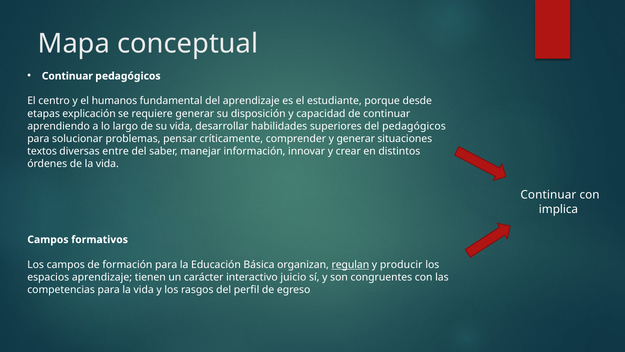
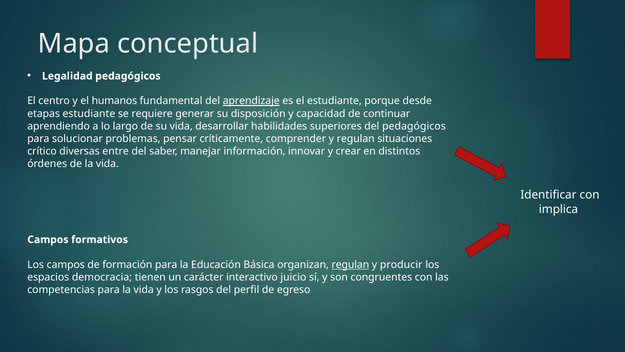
Continuar: Continuar -> Legalidad (67, 76)
aprendizaje underline: none -> present (251, 101)
etapas explicación: explicación -> estudiante (89, 113)
y generar: generar -> regulan (356, 138)
textos: textos -> crítico (42, 151)
Continuar: Continuar -> Identificar (548, 195)
espacios aprendizaje: aprendizaje -> democracia (102, 277)
